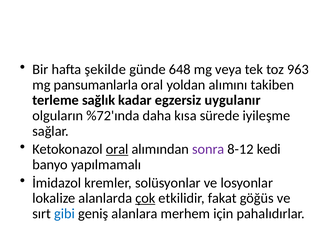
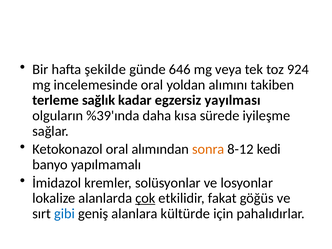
648: 648 -> 646 (180, 69)
963: 963 -> 924 (298, 69)
pansumanlarla: pansumanlarla -> incelemesinde (96, 85)
uygulanır: uygulanır -> yayılması (233, 100)
%72'ında: %72'ında -> %39'ında (113, 116)
oral underline: present -> none (117, 149)
sonra colour: purple -> orange (208, 149)
merhem: merhem -> kültürde (185, 214)
